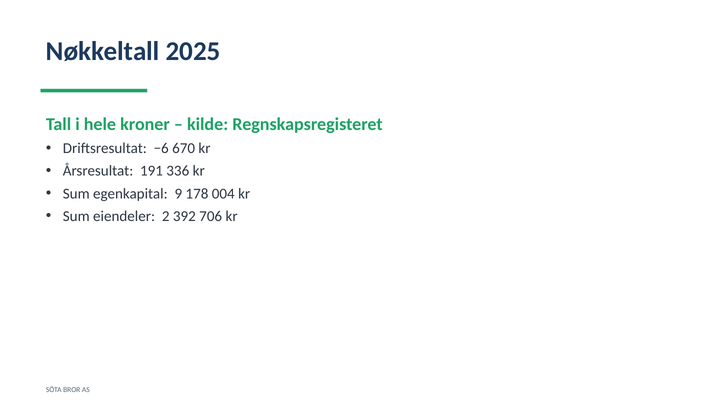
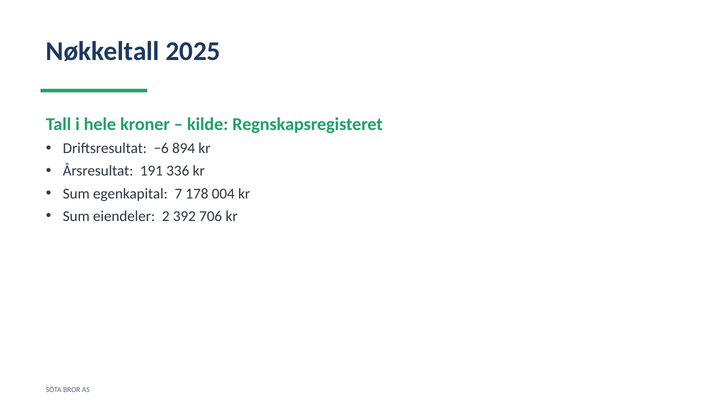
670: 670 -> 894 (184, 148)
9: 9 -> 7 (178, 194)
